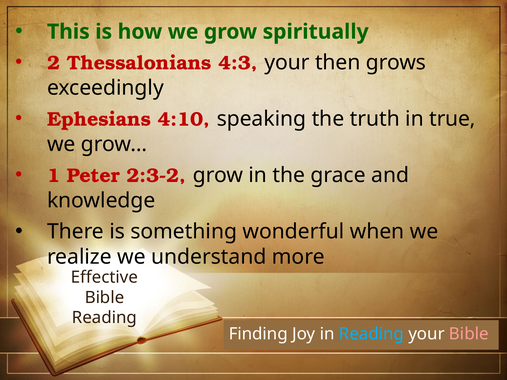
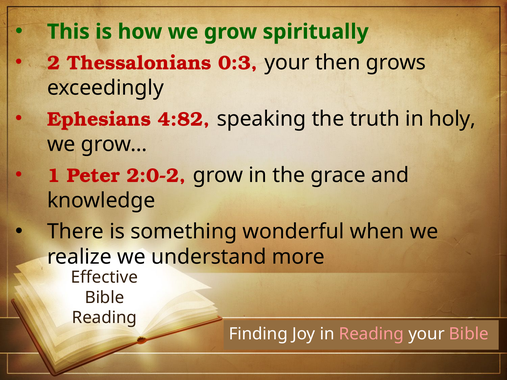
4:3: 4:3 -> 0:3 (238, 63)
4:10: 4:10 -> 4:82 (184, 120)
true: true -> holy (452, 119)
2:3-2: 2:3-2 -> 2:0-2 (156, 176)
Reading colour: light blue -> pink (371, 334)
